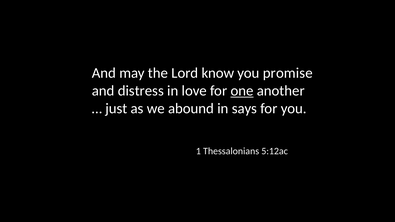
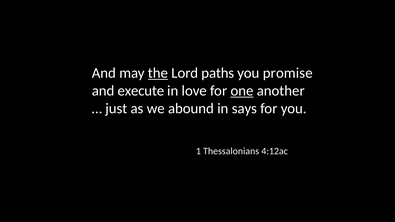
the underline: none -> present (158, 73)
know: know -> paths (218, 73)
distress: distress -> execute (141, 91)
5:12ac: 5:12ac -> 4:12ac (275, 151)
